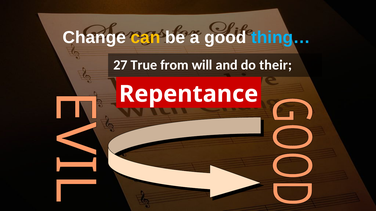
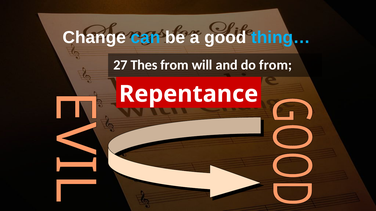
can colour: yellow -> light blue (145, 38)
True: True -> Thes (144, 65)
do their: their -> from (276, 65)
